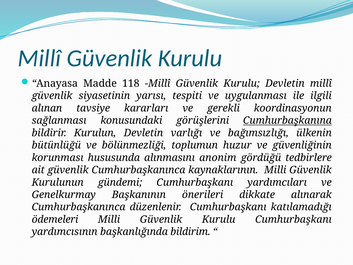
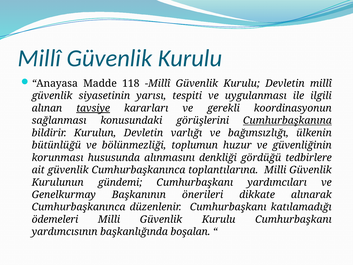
tavsiye underline: none -> present (93, 108)
anonim: anonim -> denkliği (218, 157)
kaynaklarının: kaynaklarının -> toplantılarına (223, 170)
bildirim: bildirim -> boşalan (190, 232)
